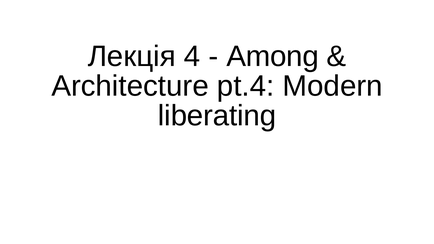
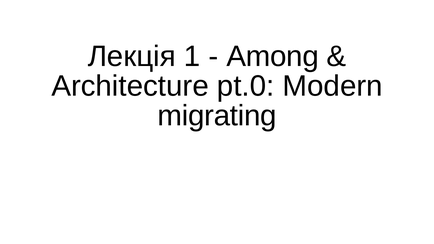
4: 4 -> 1 (192, 57)
pt.4: pt.4 -> pt.0 (246, 86)
liberating: liberating -> migrating (217, 116)
